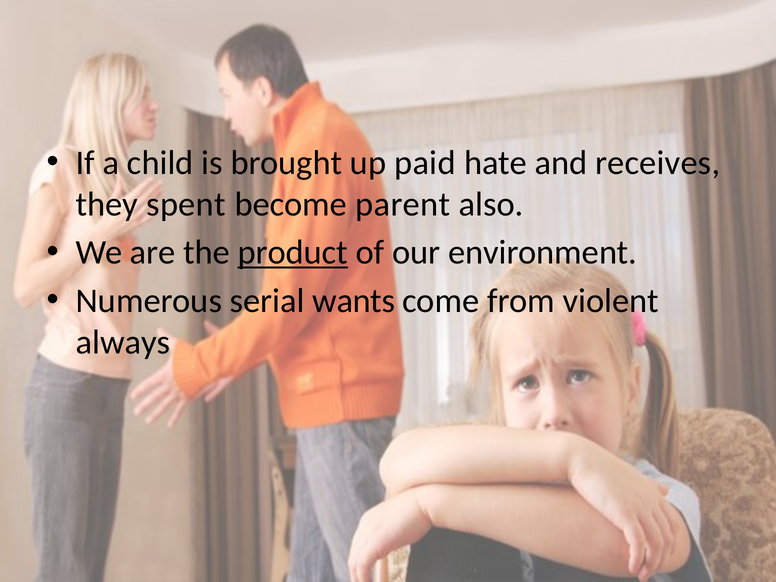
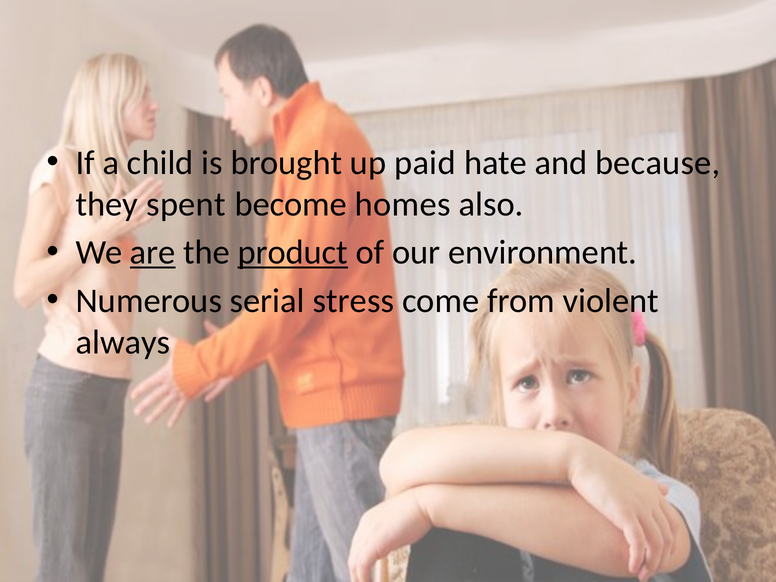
receives: receives -> because (658, 163)
parent: parent -> homes (403, 204)
are underline: none -> present (153, 252)
wants: wants -> stress (353, 301)
